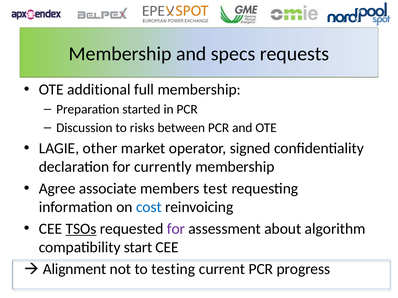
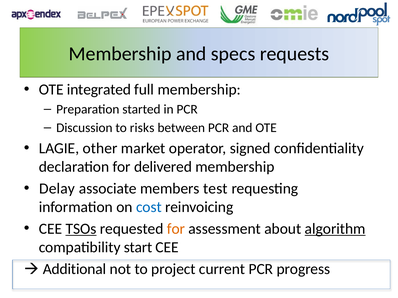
additional: additional -> integrated (99, 90)
currently: currently -> delivered (163, 167)
Agree: Agree -> Delay (57, 189)
for colour: purple -> orange (176, 229)
algorithm underline: none -> present (335, 229)
Alignment: Alignment -> Additional (75, 269)
testing: testing -> project (173, 269)
